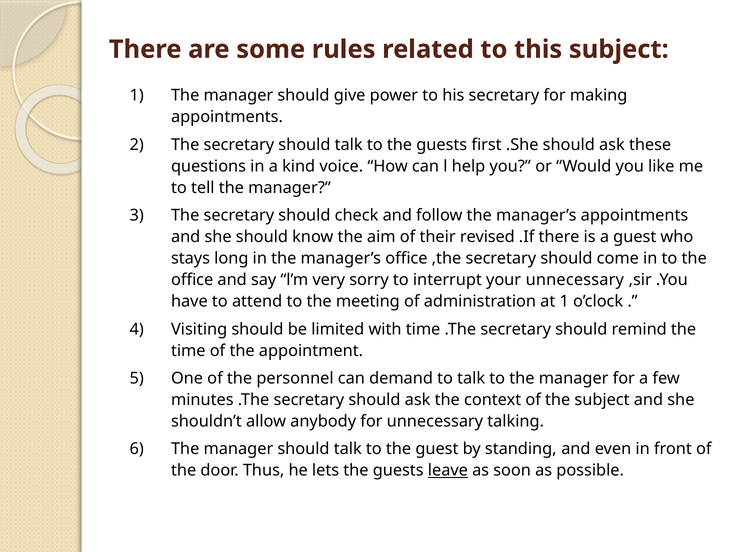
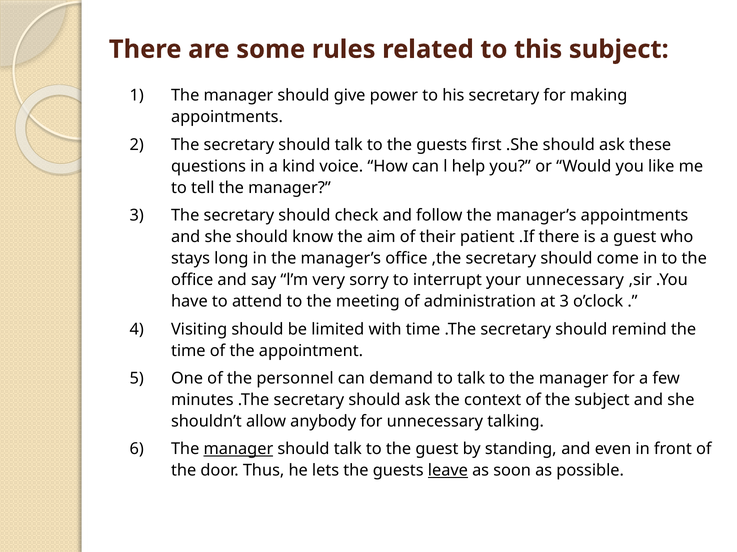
revised: revised -> patient (487, 237)
at 1: 1 -> 3 (564, 302)
manager underline: none -> present (238, 450)
